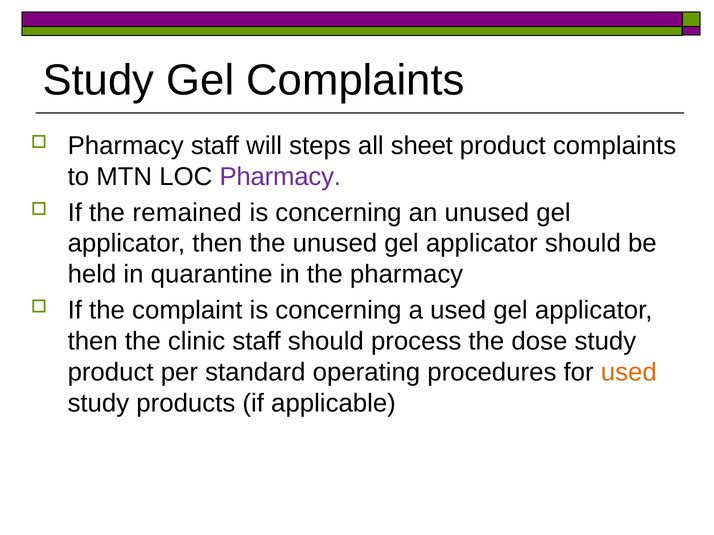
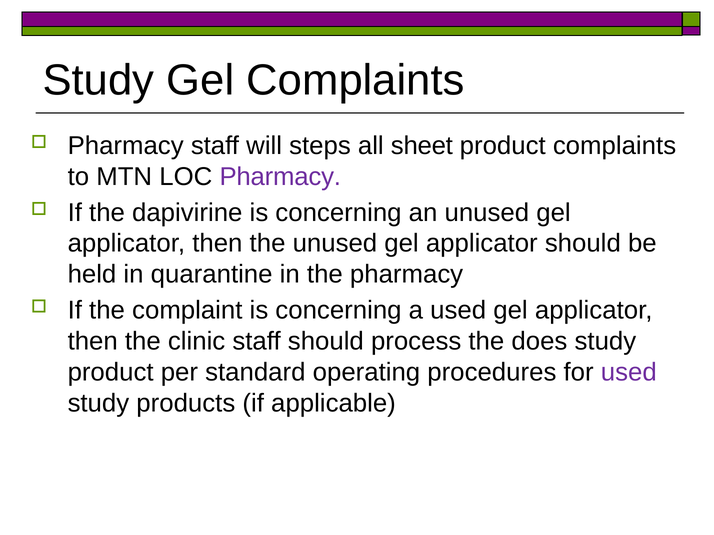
remained: remained -> dapivirine (187, 213)
dose: dose -> does (539, 342)
used colour: orange -> purple (629, 373)
